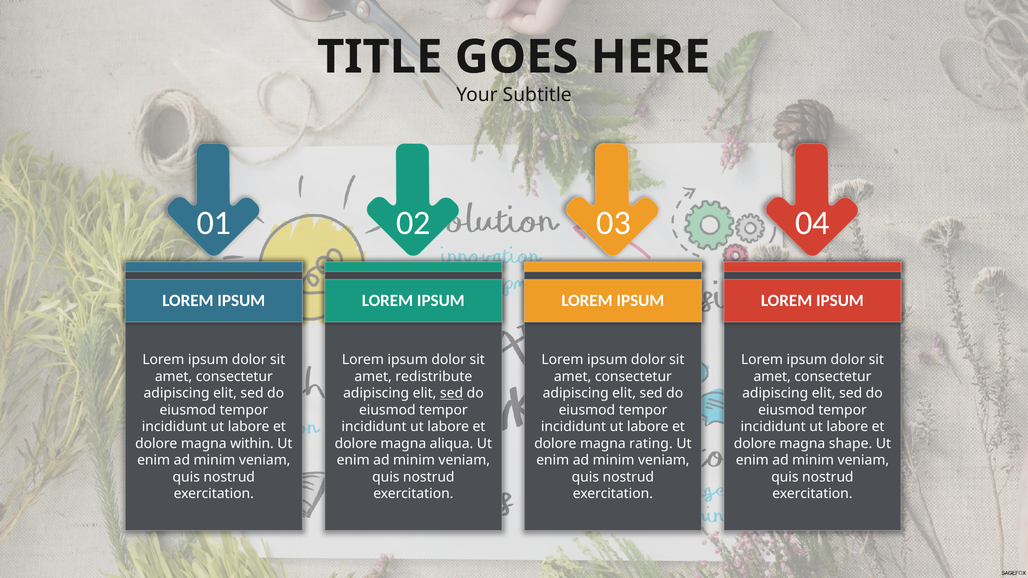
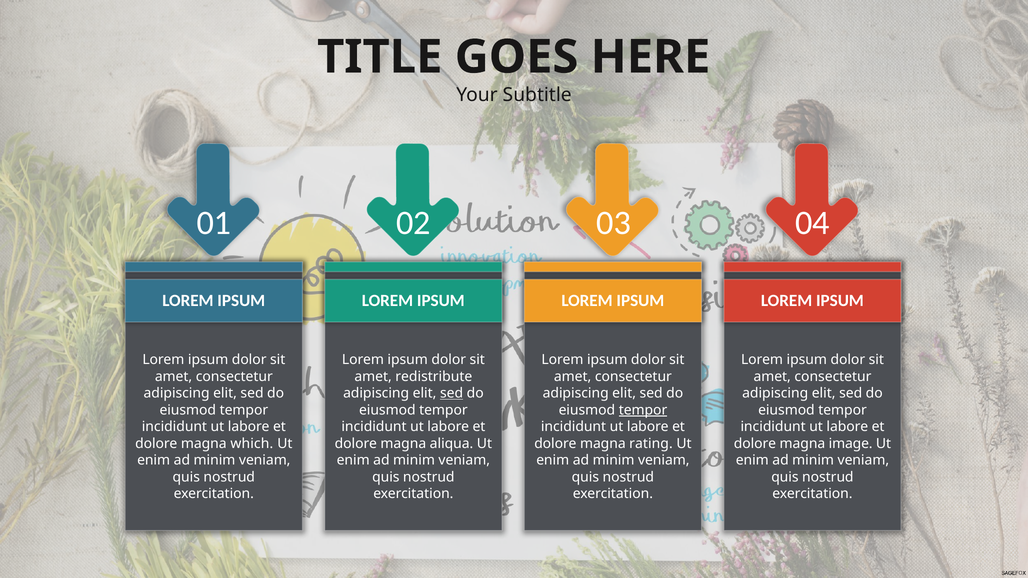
tempor underline: none -> present (643, 410)
within: within -> which (252, 444)
shape: shape -> image (851, 444)
